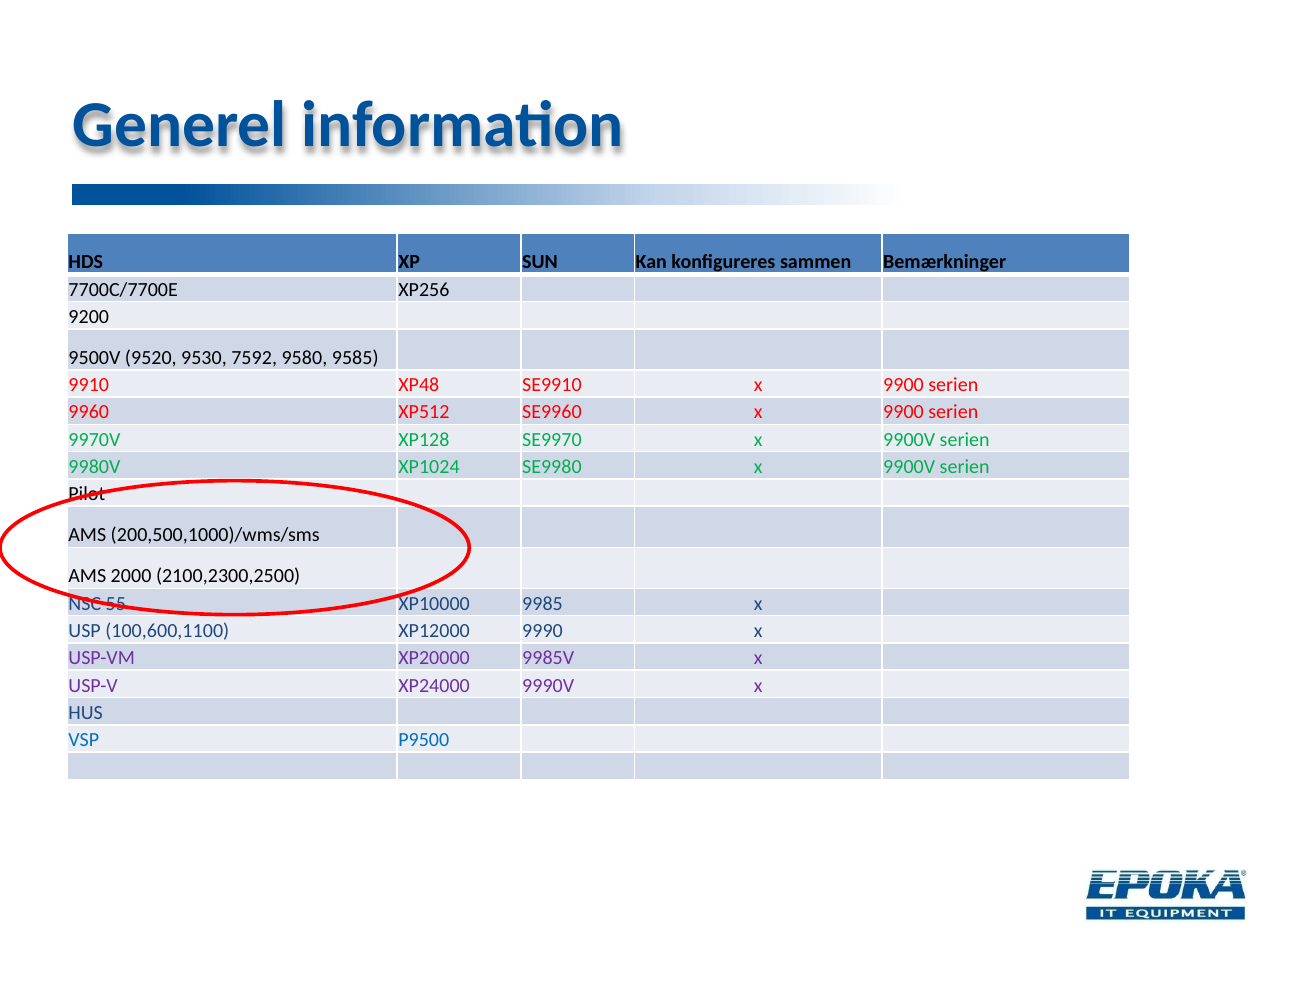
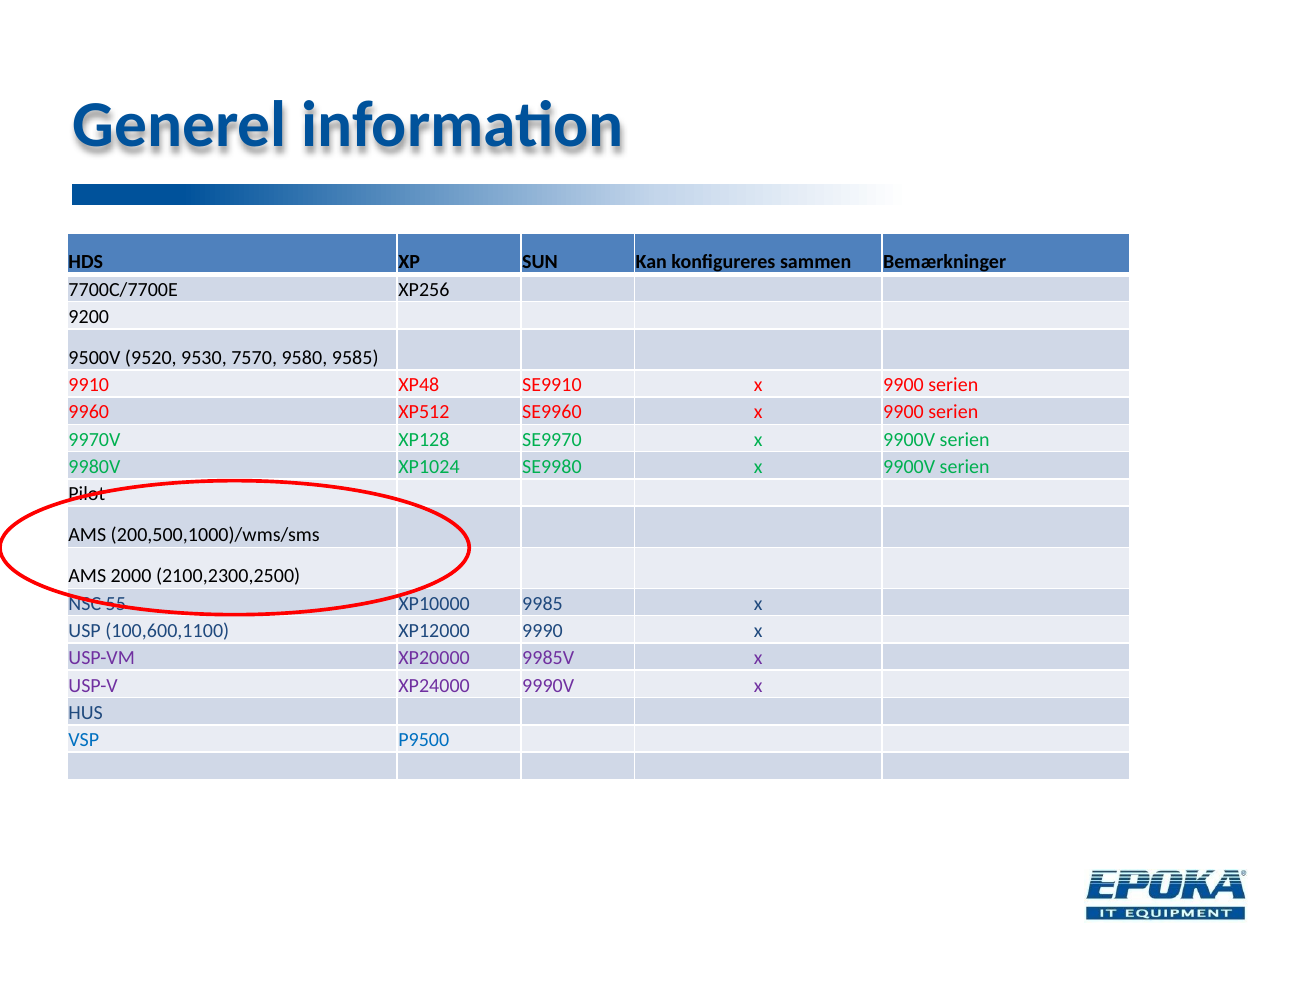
7592: 7592 -> 7570 (254, 358)
